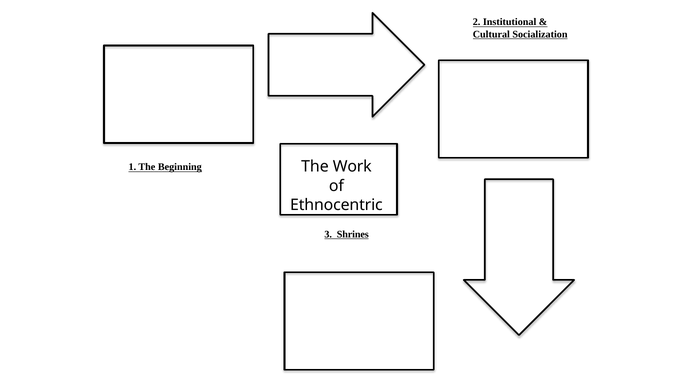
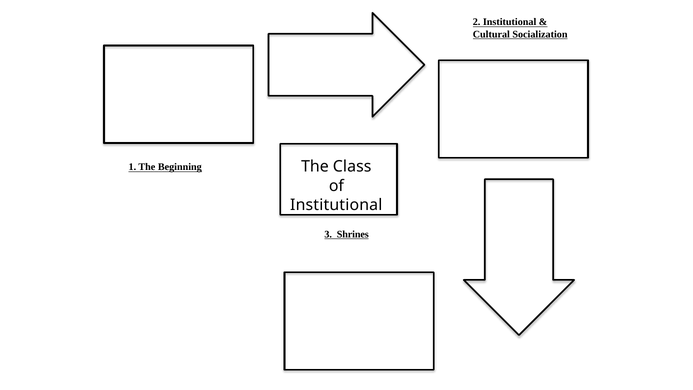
Work: Work -> Class (352, 167)
Ethnocentric: Ethnocentric -> Institutional (336, 205)
